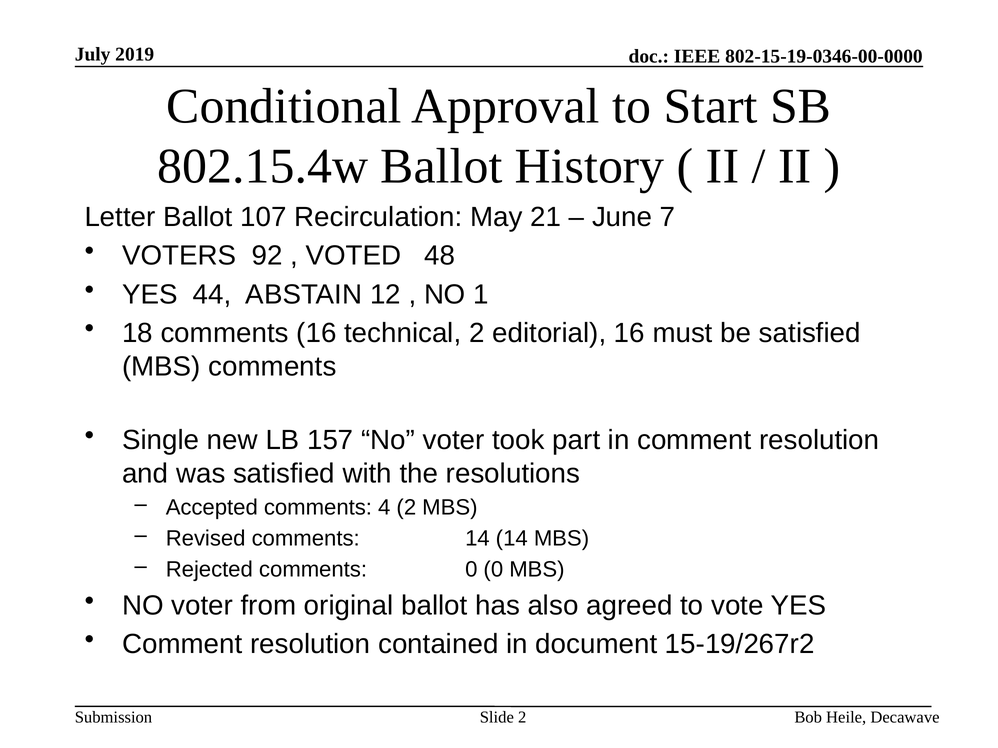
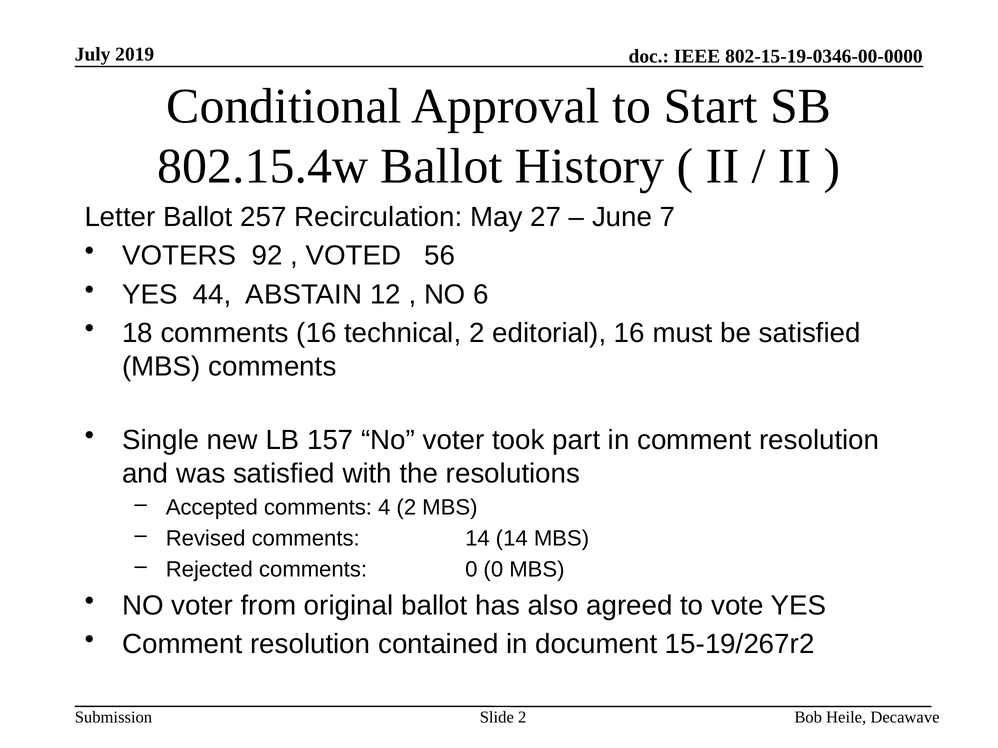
107: 107 -> 257 (263, 217)
21: 21 -> 27 (546, 217)
48: 48 -> 56 (440, 256)
1: 1 -> 6 (481, 295)
